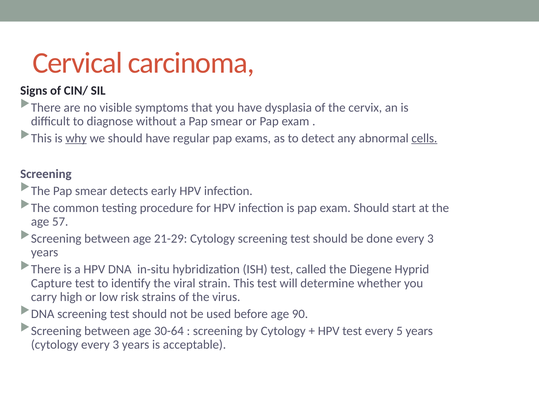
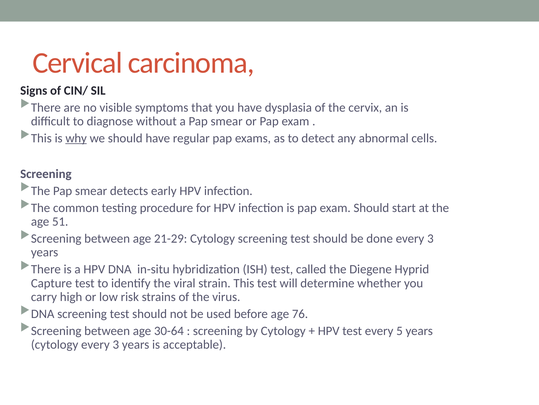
cells underline: present -> none (424, 138)
57: 57 -> 51 (60, 221)
90: 90 -> 76 (300, 313)
